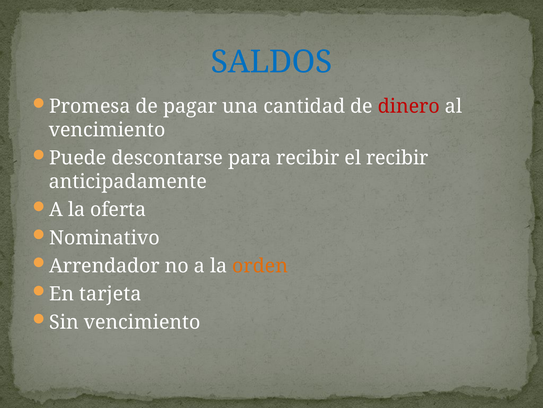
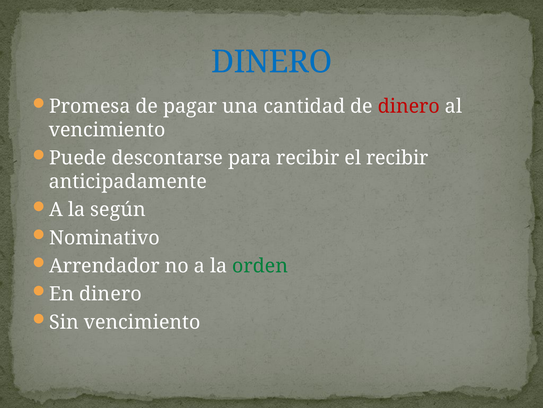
SALDOS: SALDOS -> DINERO (272, 62)
oferta: oferta -> según (118, 209)
orden colour: orange -> green (260, 266)
En tarjeta: tarjeta -> dinero (110, 294)
